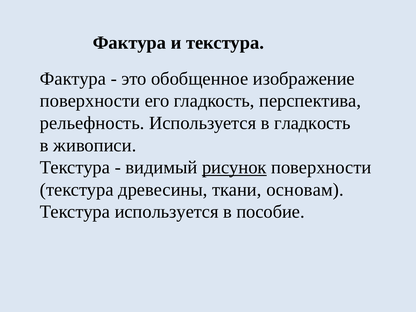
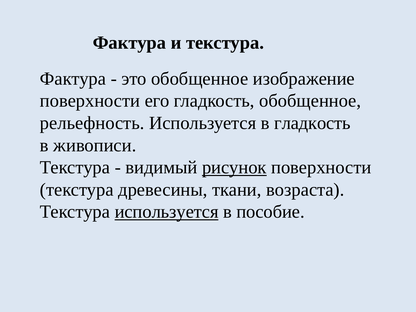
гладкость перспектива: перспектива -> обобщенное (310, 101)
основам: основам -> возраста (305, 190)
используется underline: none -> present (167, 212)
